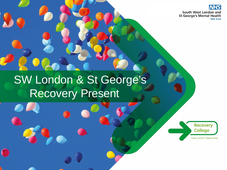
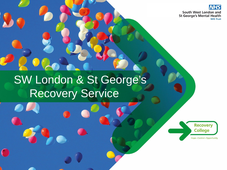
Present: Present -> Service (100, 94)
